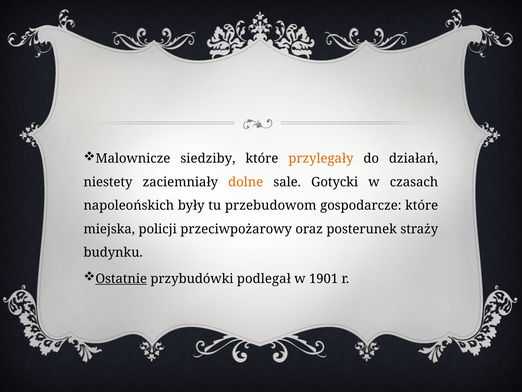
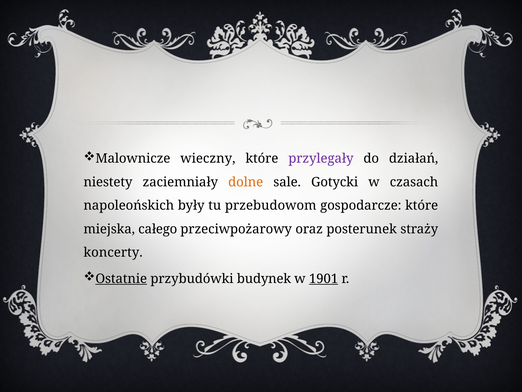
siedziby: siedziby -> wieczny (208, 158)
przylegały colour: orange -> purple (321, 158)
policji: policji -> całego (158, 229)
budynku: budynku -> koncerty (113, 252)
podlegał: podlegał -> budynek (264, 278)
1901 underline: none -> present (324, 278)
